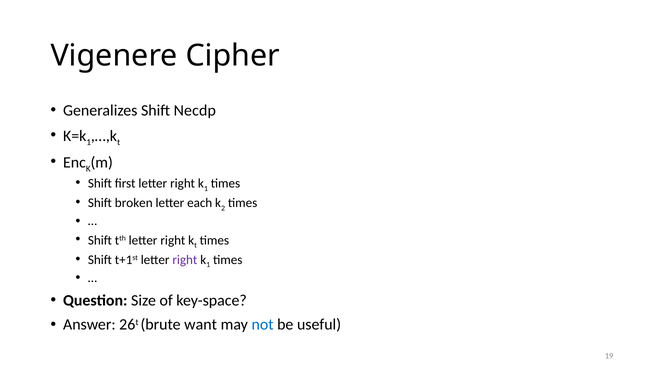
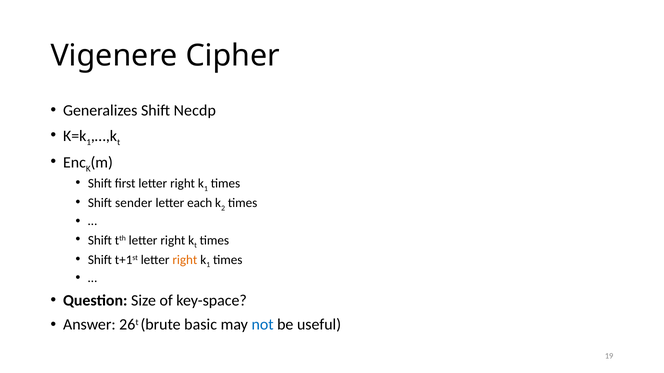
broken: broken -> sender (134, 203)
right colour: purple -> orange (185, 260)
want: want -> basic (201, 325)
